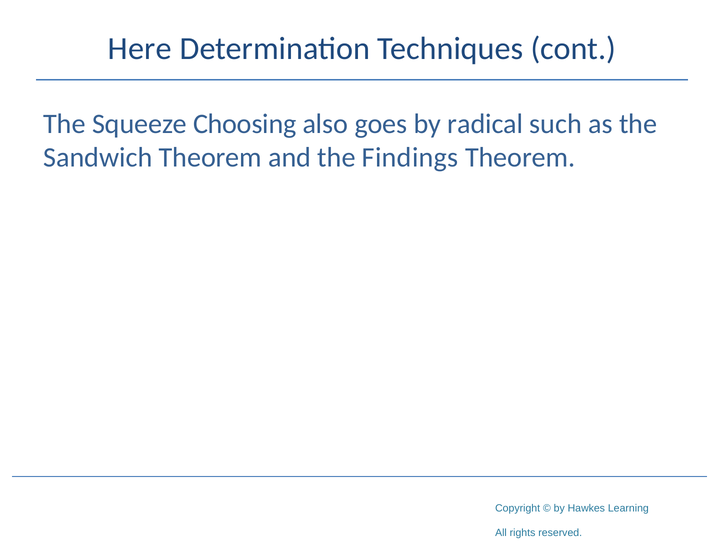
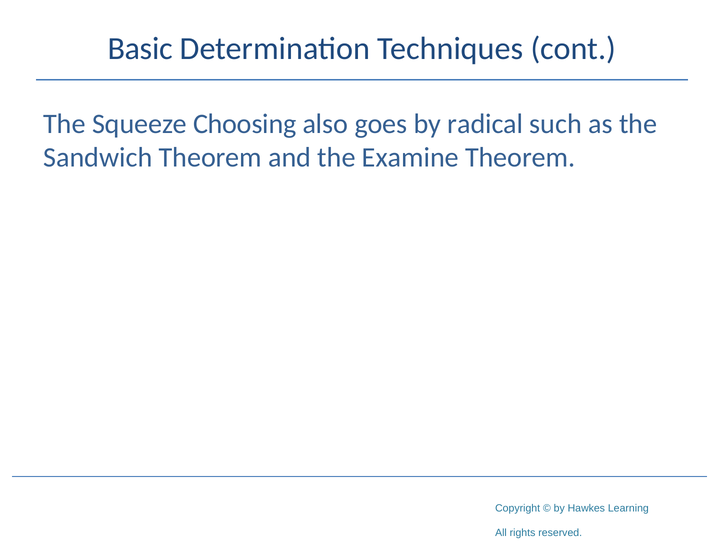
Here: Here -> Basic (140, 49)
Findings: Findings -> Examine (410, 158)
